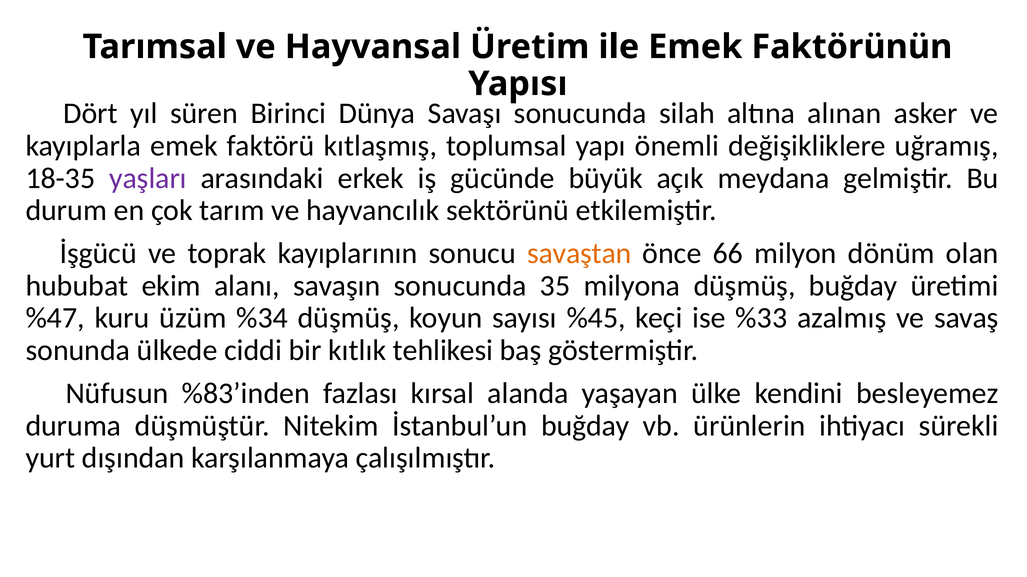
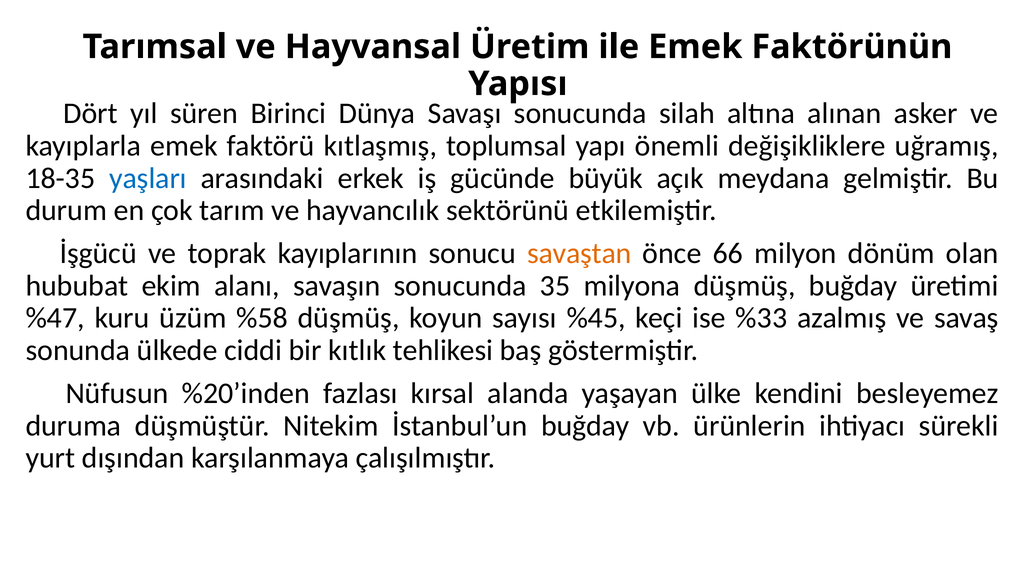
yaşları colour: purple -> blue (148, 178)
%34: %34 -> %58 (262, 318)
%83’inden: %83’inden -> %20’inden (246, 394)
